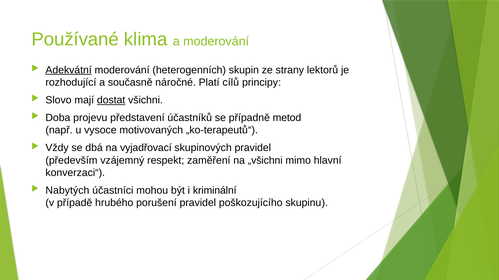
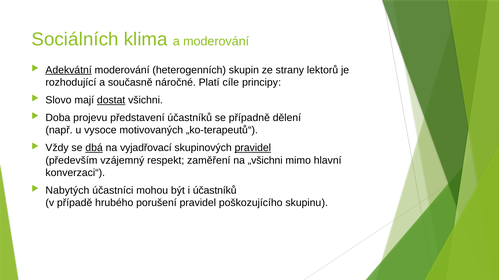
Používané: Používané -> Sociálních (75, 39)
cílů: cílů -> cíle (231, 83)
metod: metod -> dělení (287, 118)
dbá underline: none -> present (94, 148)
pravidel underline: none -> present (253, 148)
i kriminální: kriminální -> účastníků (215, 191)
